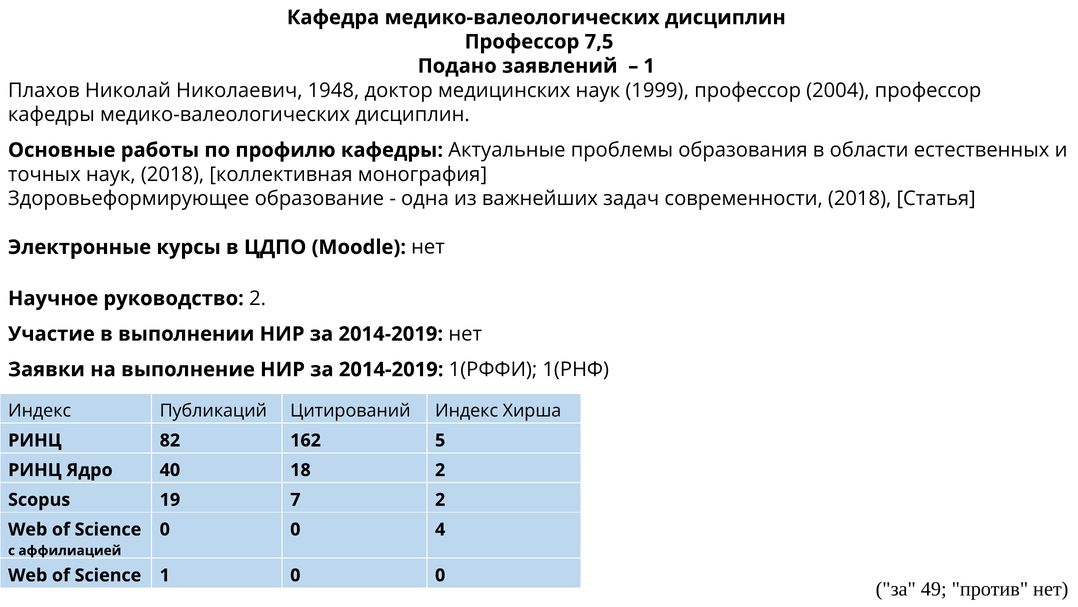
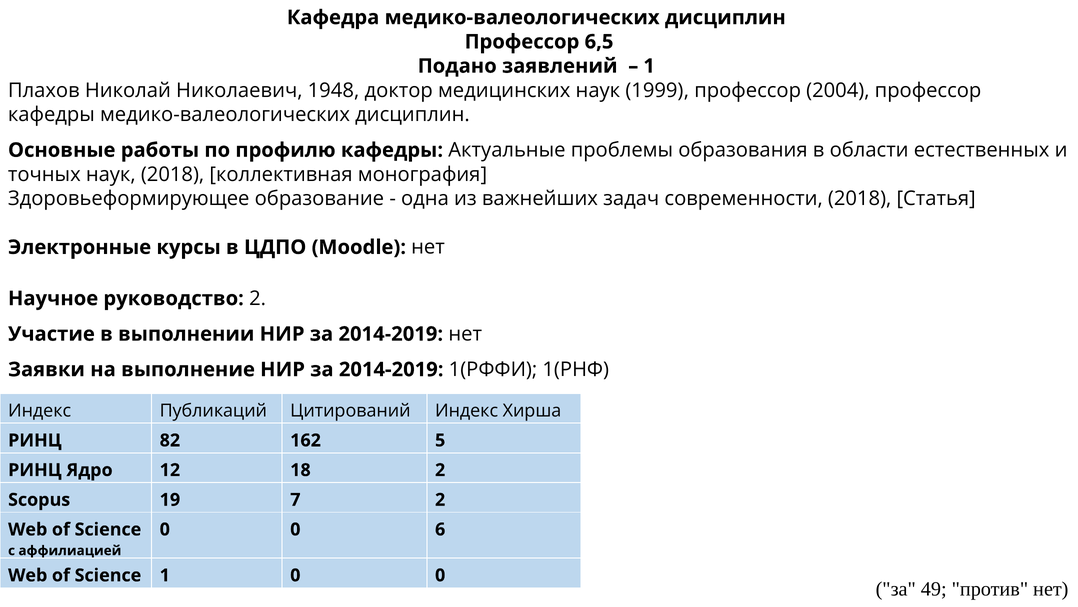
7,5: 7,5 -> 6,5 (599, 42)
40: 40 -> 12 (170, 470)
4: 4 -> 6 (440, 529)
